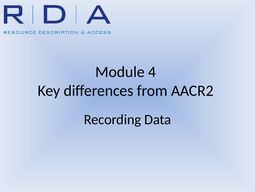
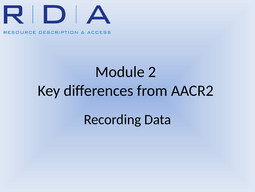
4: 4 -> 2 (152, 72)
